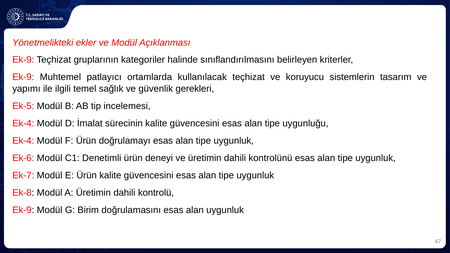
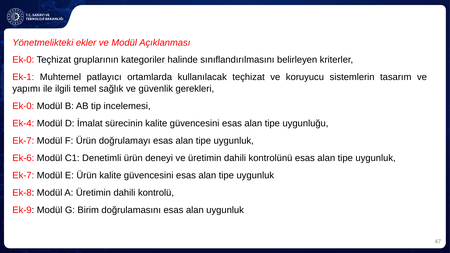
Ek-9: Ek-9 -> Ek-0 (23, 60)
Ek-9: Ek-9 -> Ek-1 (23, 77)
Ek-5: Ek-5 -> Ek-0 (23, 106)
Ek-4: Ek-4 -> Ek-7 (23, 141)
